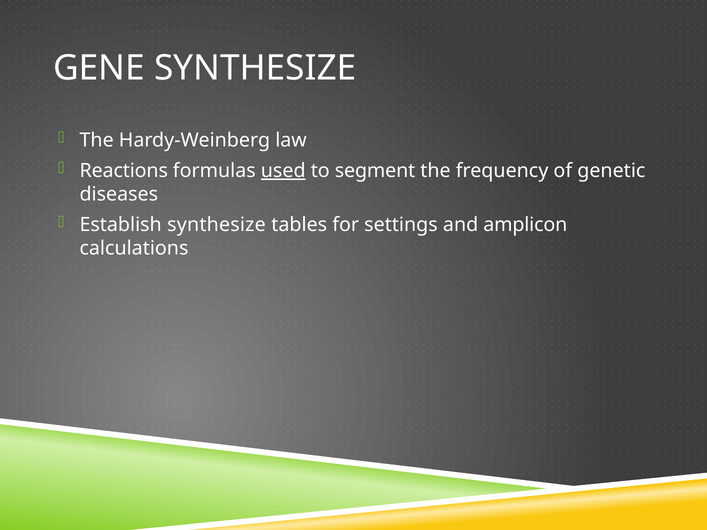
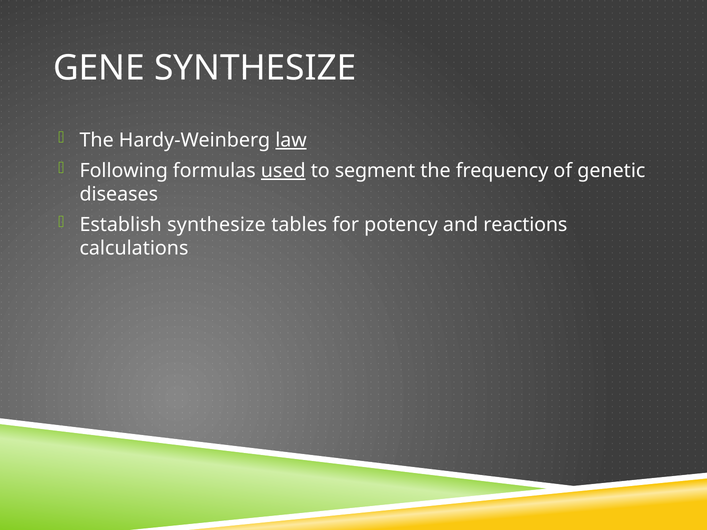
law underline: none -> present (291, 140)
Reactions: Reactions -> Following (124, 171)
settings: settings -> potency (401, 225)
amplicon: amplicon -> reactions (525, 225)
